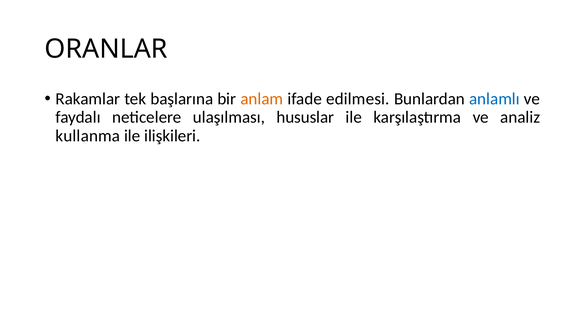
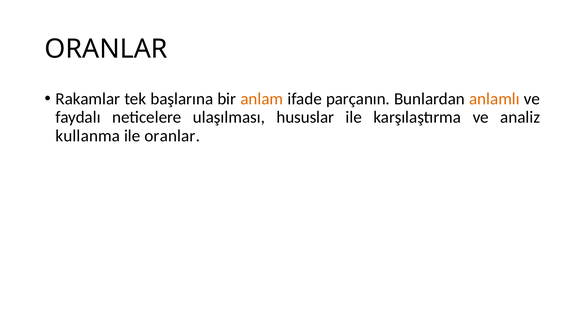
edilmesi: edilmesi -> parçanın (358, 99)
anlamlı colour: blue -> orange (494, 99)
ile ilişkileri: ilişkileri -> oranlar (172, 136)
